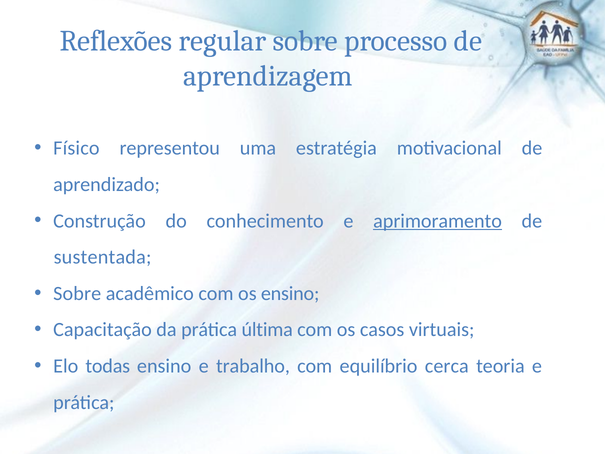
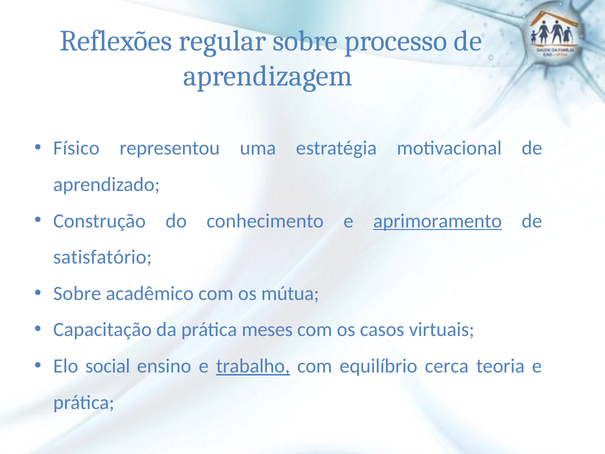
sustentada: sustentada -> satisfatório (103, 257)
os ensino: ensino -> mútua (290, 293)
última: última -> meses (267, 330)
todas: todas -> social (108, 366)
trabalho underline: none -> present (253, 366)
